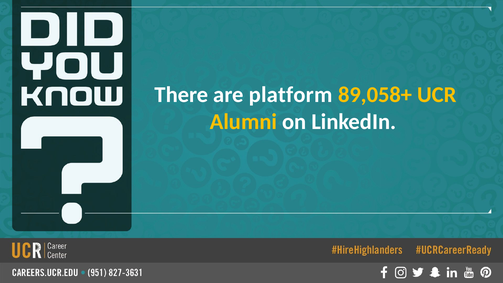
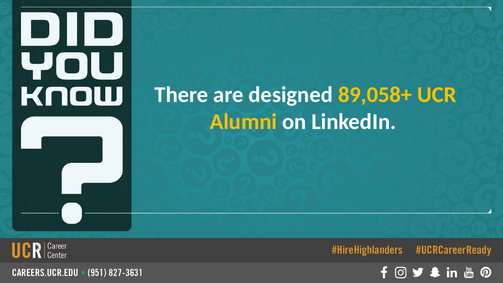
platform: platform -> designed (291, 95)
